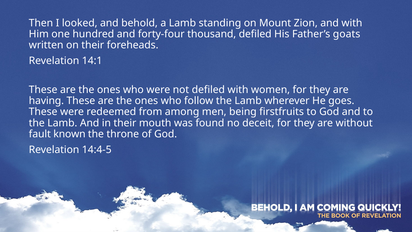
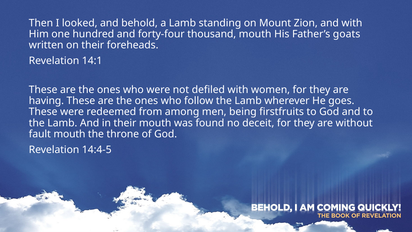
thousand defiled: defiled -> mouth (255, 34)
fault known: known -> mouth (69, 134)
